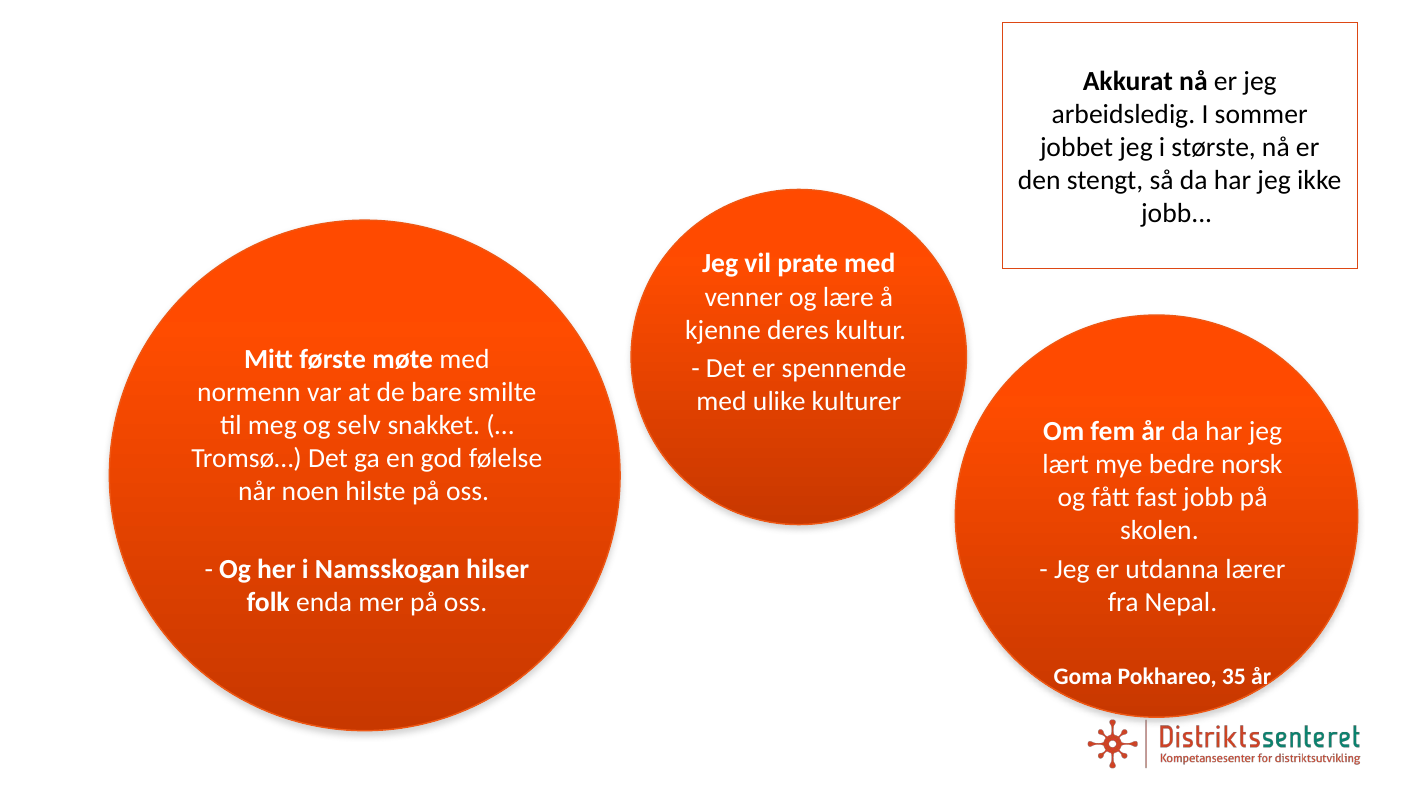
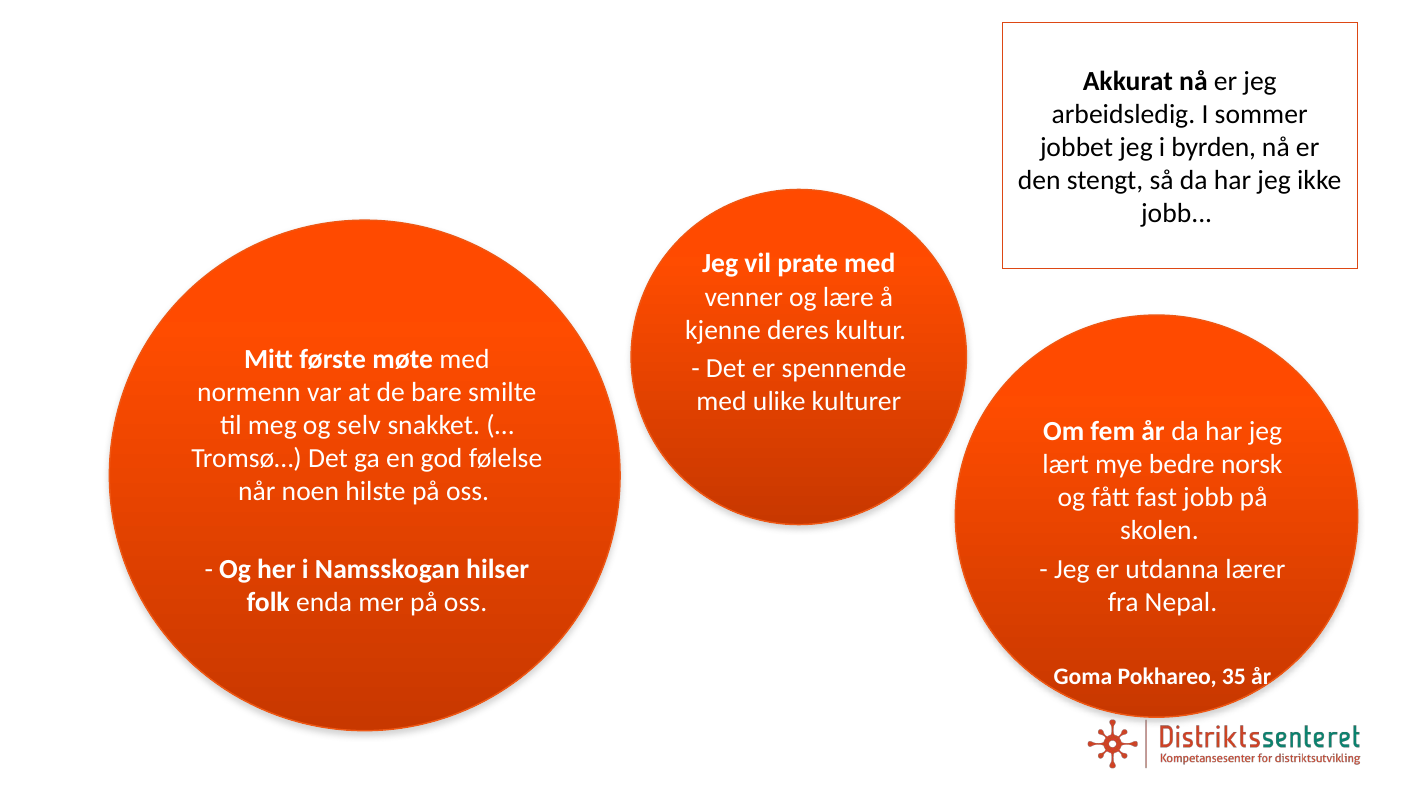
største: største -> byrden (1214, 148)
